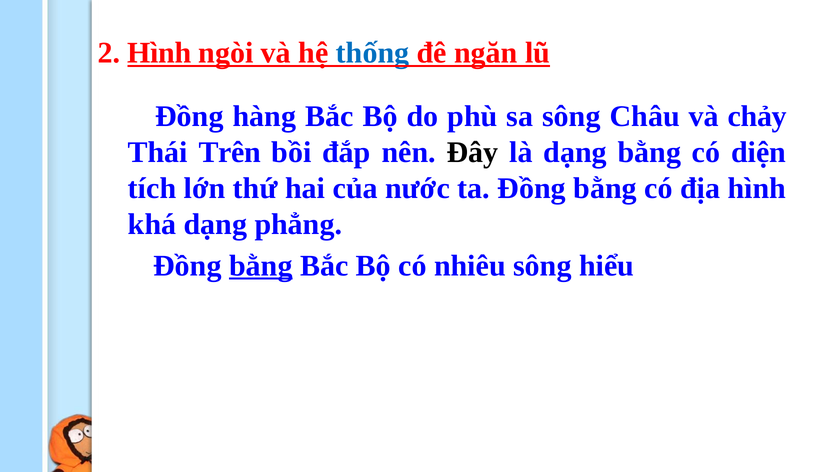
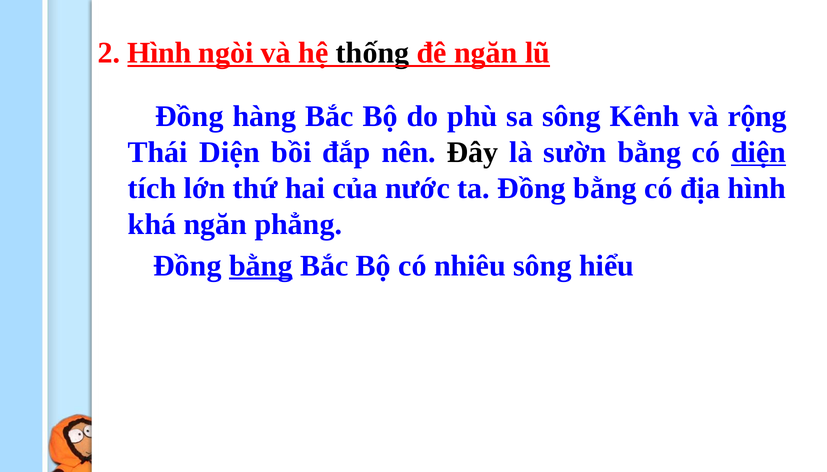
thống colour: blue -> black (373, 53)
Châu: Châu -> Kênh (645, 117)
chảy: chảy -> rộng (757, 117)
Thái Trên: Trên -> Diện (229, 153)
là dạng: dạng -> sườn (575, 153)
diện underline: none -> present (759, 153)
khá dạng: dạng -> ngăn (215, 225)
